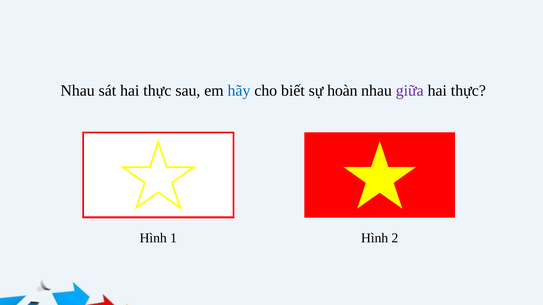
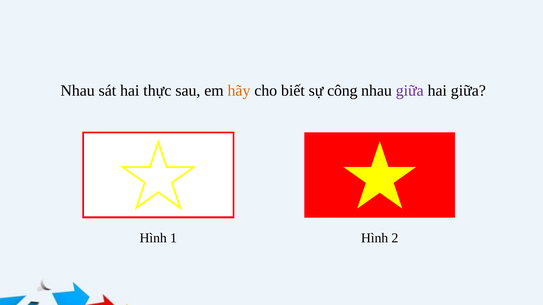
hãy colour: blue -> orange (239, 91)
hoàn: hoàn -> công (342, 91)
thực: thực -> giữa (468, 91)
